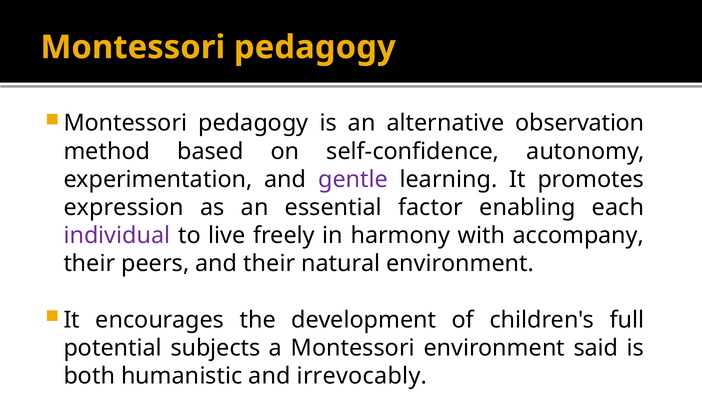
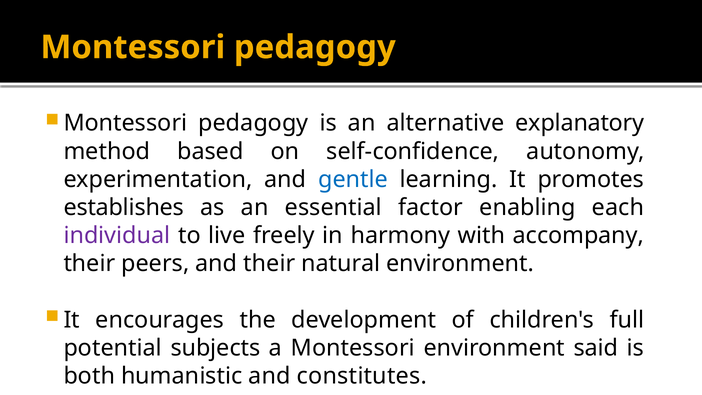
observation: observation -> explanatory (580, 123)
gentle colour: purple -> blue (353, 179)
expression: expression -> establishes (124, 207)
irrevocably: irrevocably -> constitutes (362, 376)
